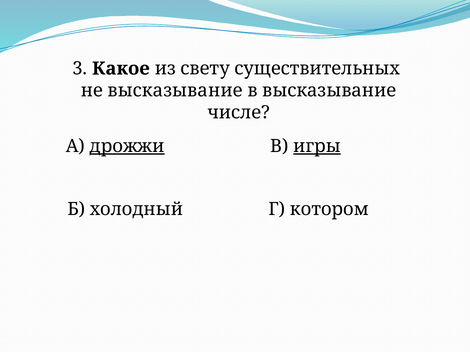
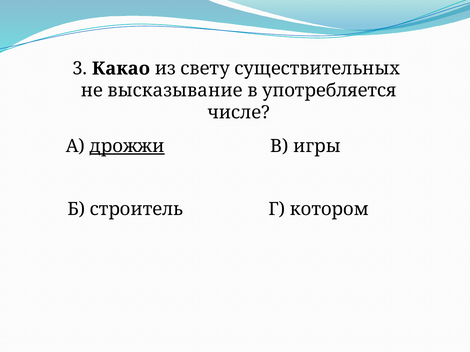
Какое: Какое -> Какао (121, 69)
в высказывание: высказывание -> употребляется (329, 91)
игры underline: present -> none (317, 146)
холодный: холодный -> строитель (136, 209)
